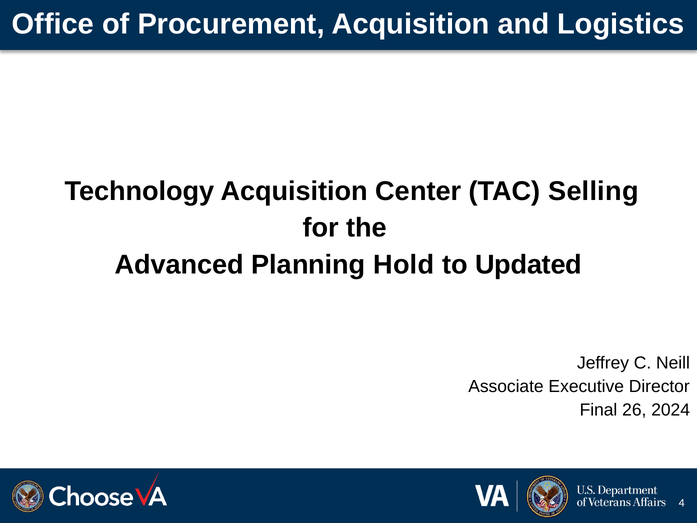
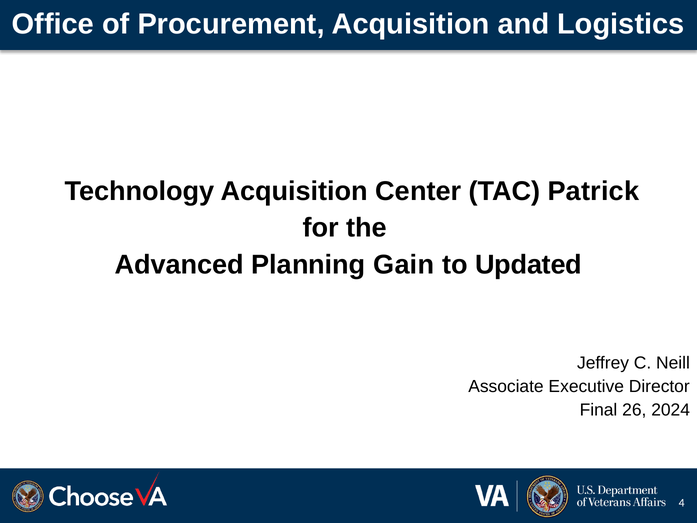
Selling: Selling -> Patrick (593, 191)
Hold: Hold -> Gain (404, 265)
